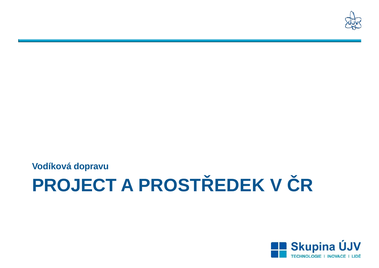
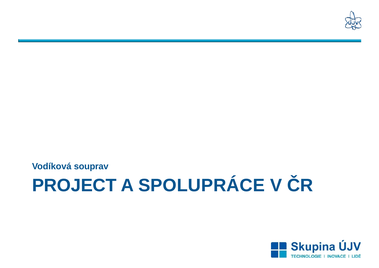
dopravu: dopravu -> souprav (91, 166)
PROSTŘEDEK: PROSTŘEDEK -> SPOLUPRÁCE (202, 185)
